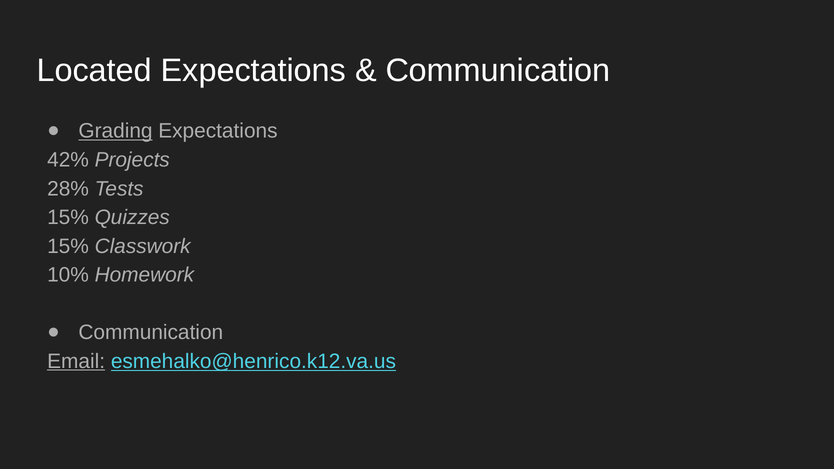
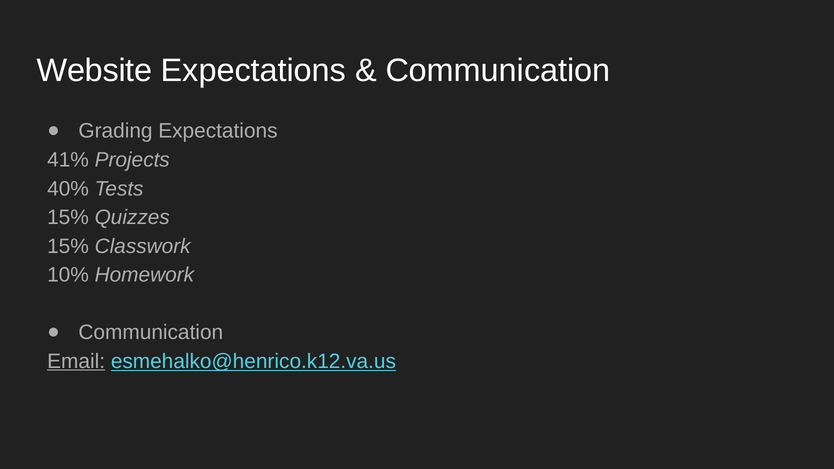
Located: Located -> Website (94, 71)
Grading underline: present -> none (116, 131)
42%: 42% -> 41% (68, 160)
28%: 28% -> 40% (68, 189)
